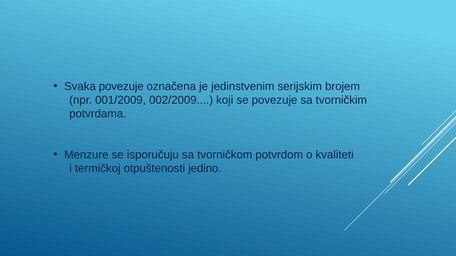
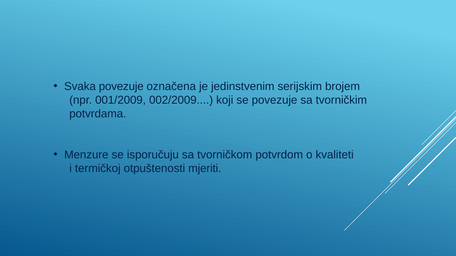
jedino: jedino -> mjeriti (205, 169)
